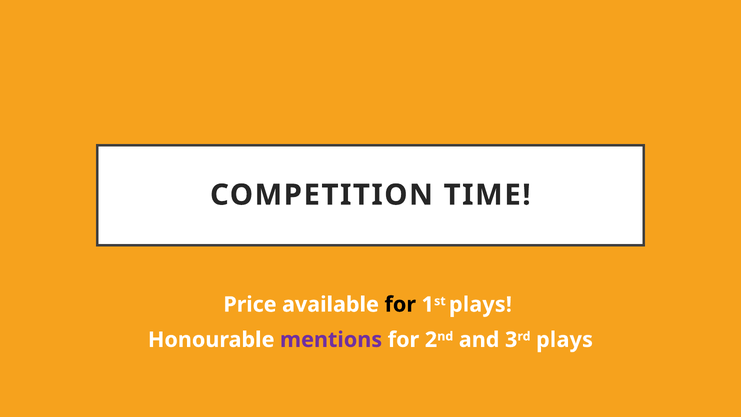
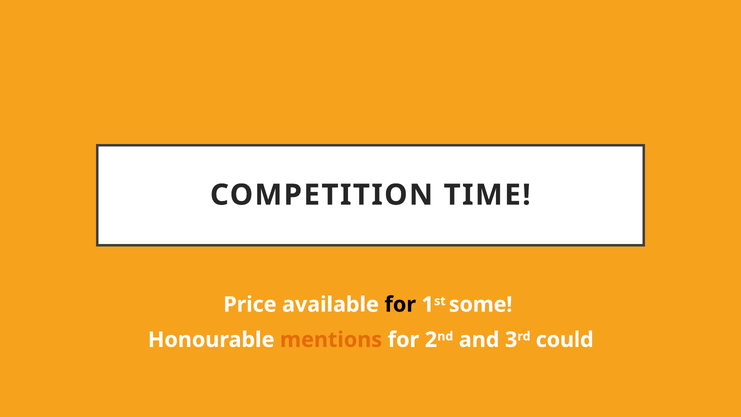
plays: plays -> some (481, 304)
mentions colour: purple -> orange (331, 340)
plays: plays -> could (565, 340)
